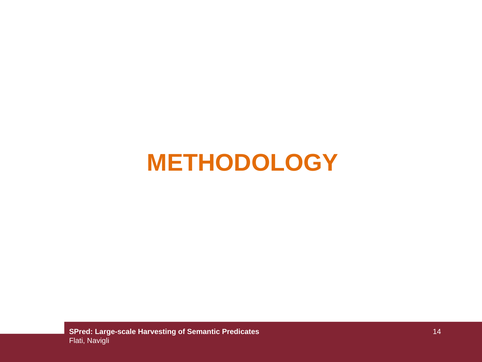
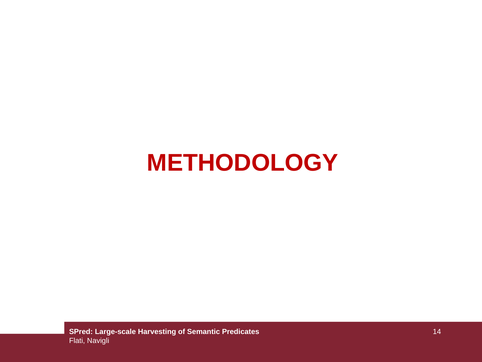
METHODOLOGY colour: orange -> red (243, 163)
